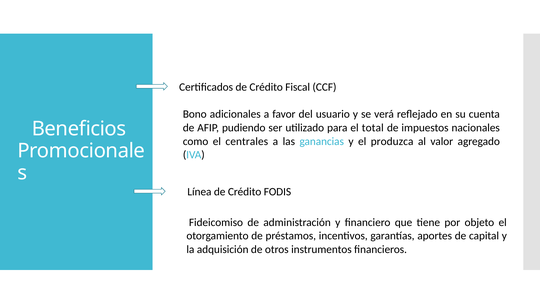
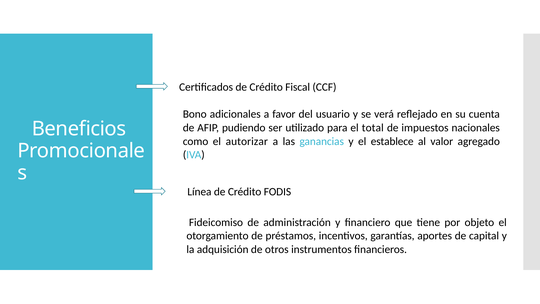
centrales: centrales -> autorizar (247, 141)
produzca: produzca -> establece (392, 141)
